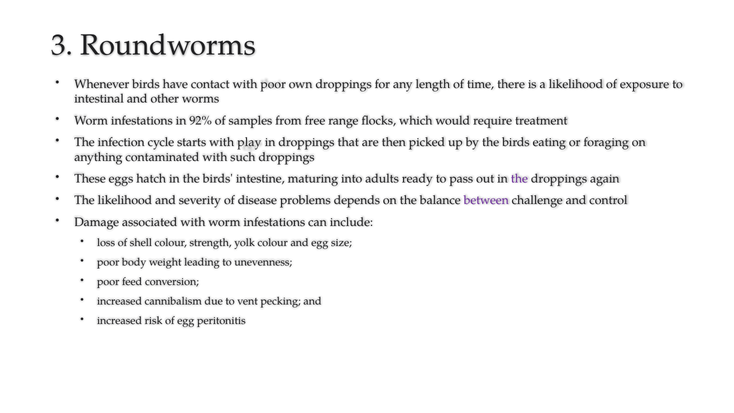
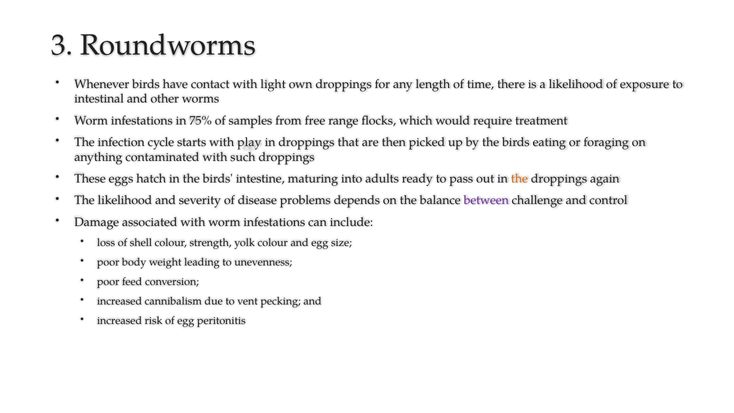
with poor: poor -> light (273, 84)
92%: 92% -> 75% (201, 121)
the colour: purple -> orange (519, 179)
